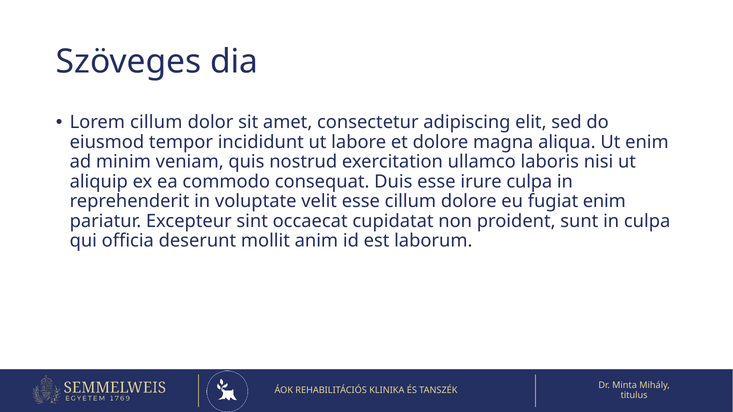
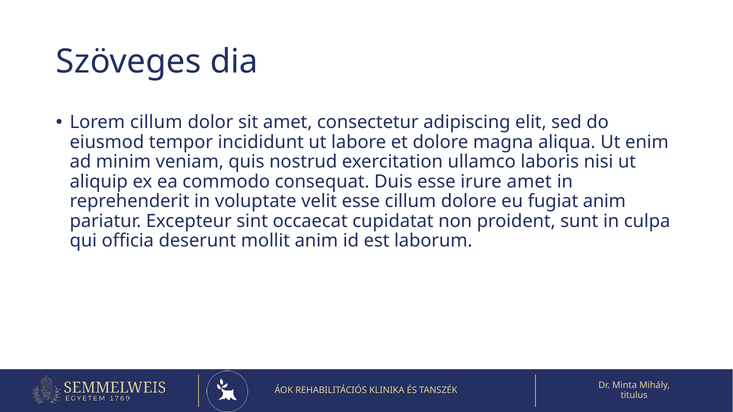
irure culpa: culpa -> amet (529, 182)
fugiat enim: enim -> anim (604, 201)
